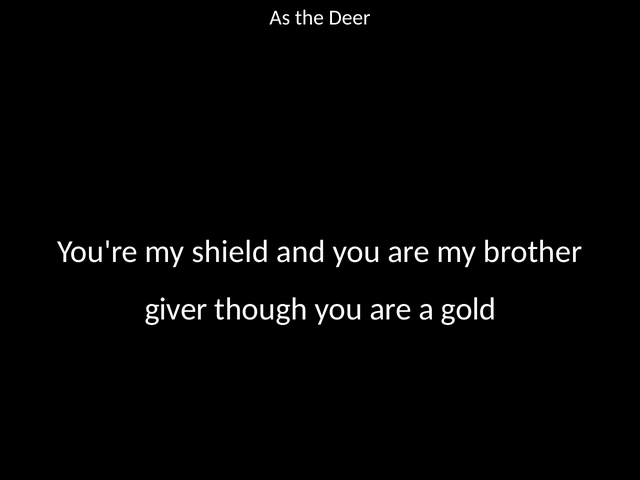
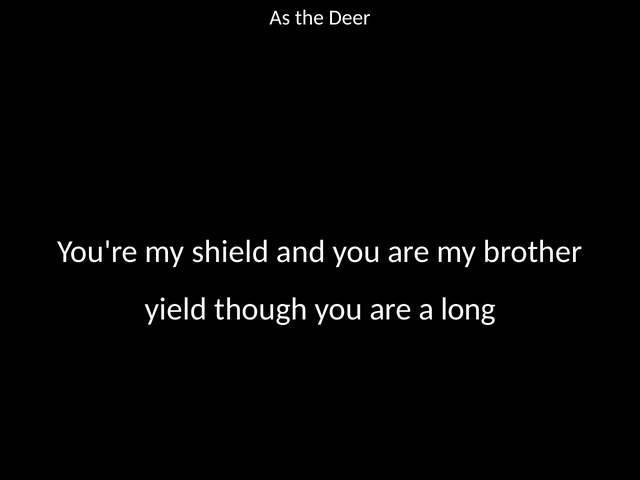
giver: giver -> yield (176, 309)
gold: gold -> long (468, 309)
